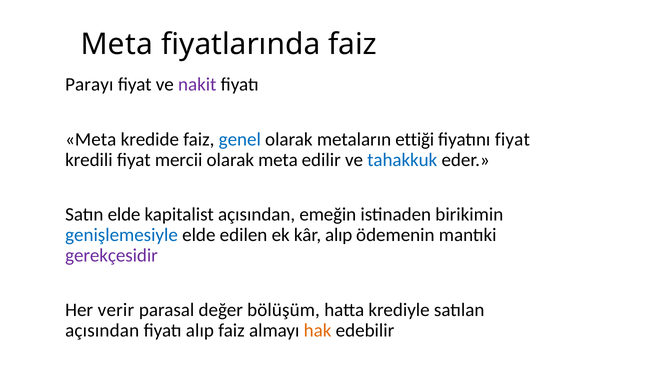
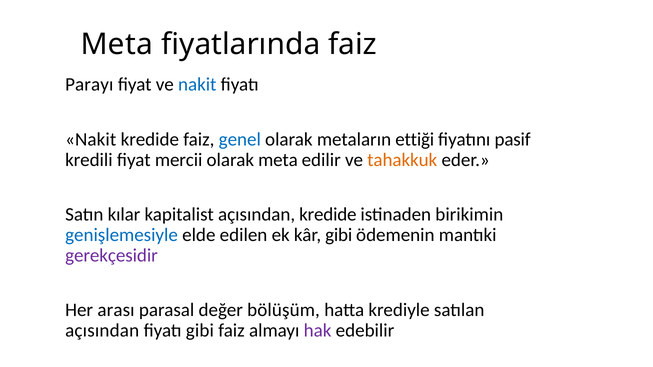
nakit colour: purple -> blue (197, 85)
Meta: Meta -> Nakit (91, 139)
fiyatını fiyat: fiyat -> pasif (513, 139)
tahakkuk colour: blue -> orange (402, 160)
Satın elde: elde -> kılar (124, 215)
açısından emeğin: emeğin -> kredide (328, 215)
kâr alıp: alıp -> gibi (339, 235)
verir: verir -> arası (116, 310)
fiyatı alıp: alıp -> gibi (200, 331)
hak colour: orange -> purple (318, 331)
